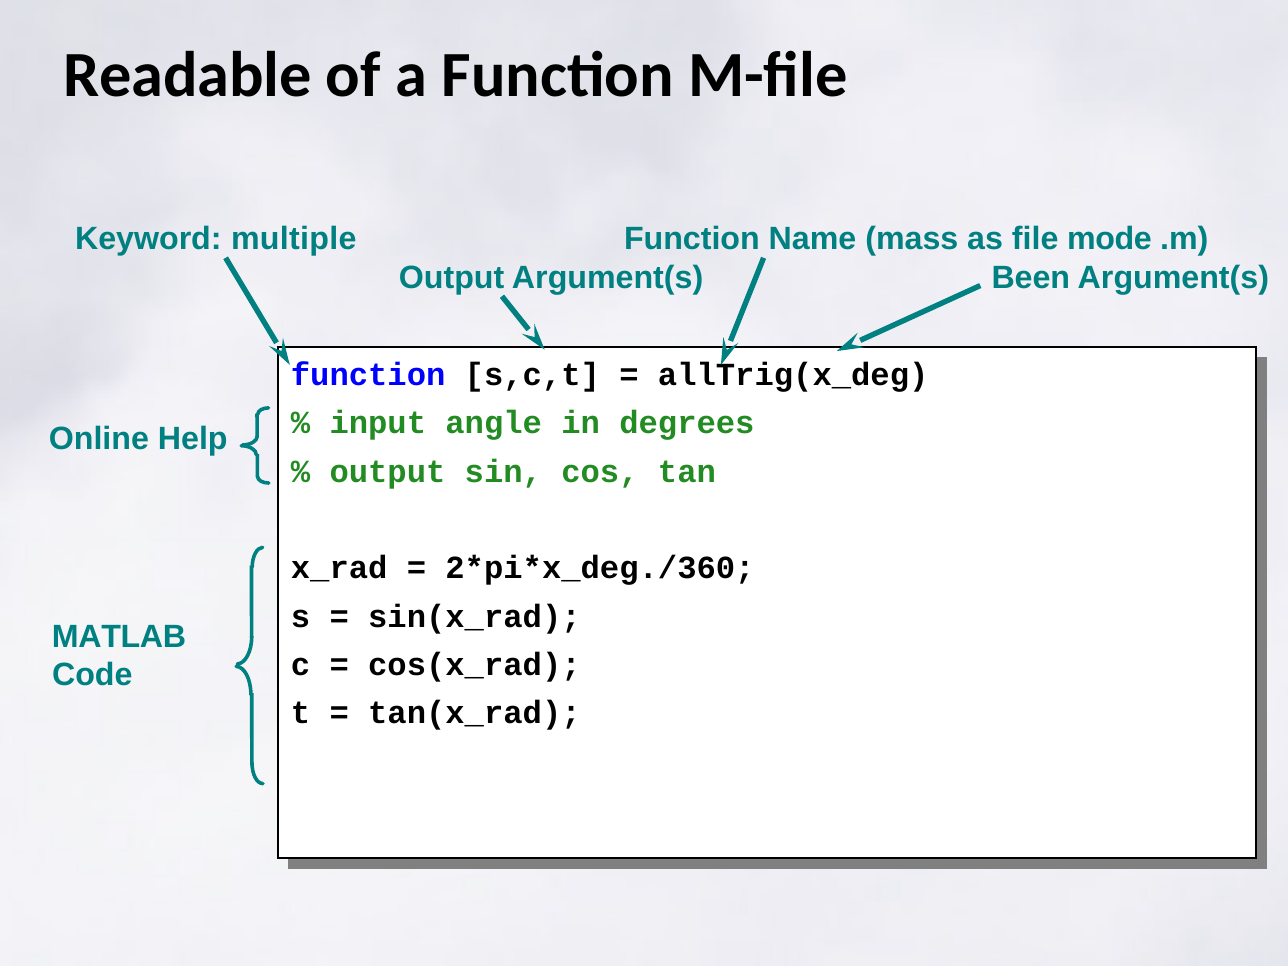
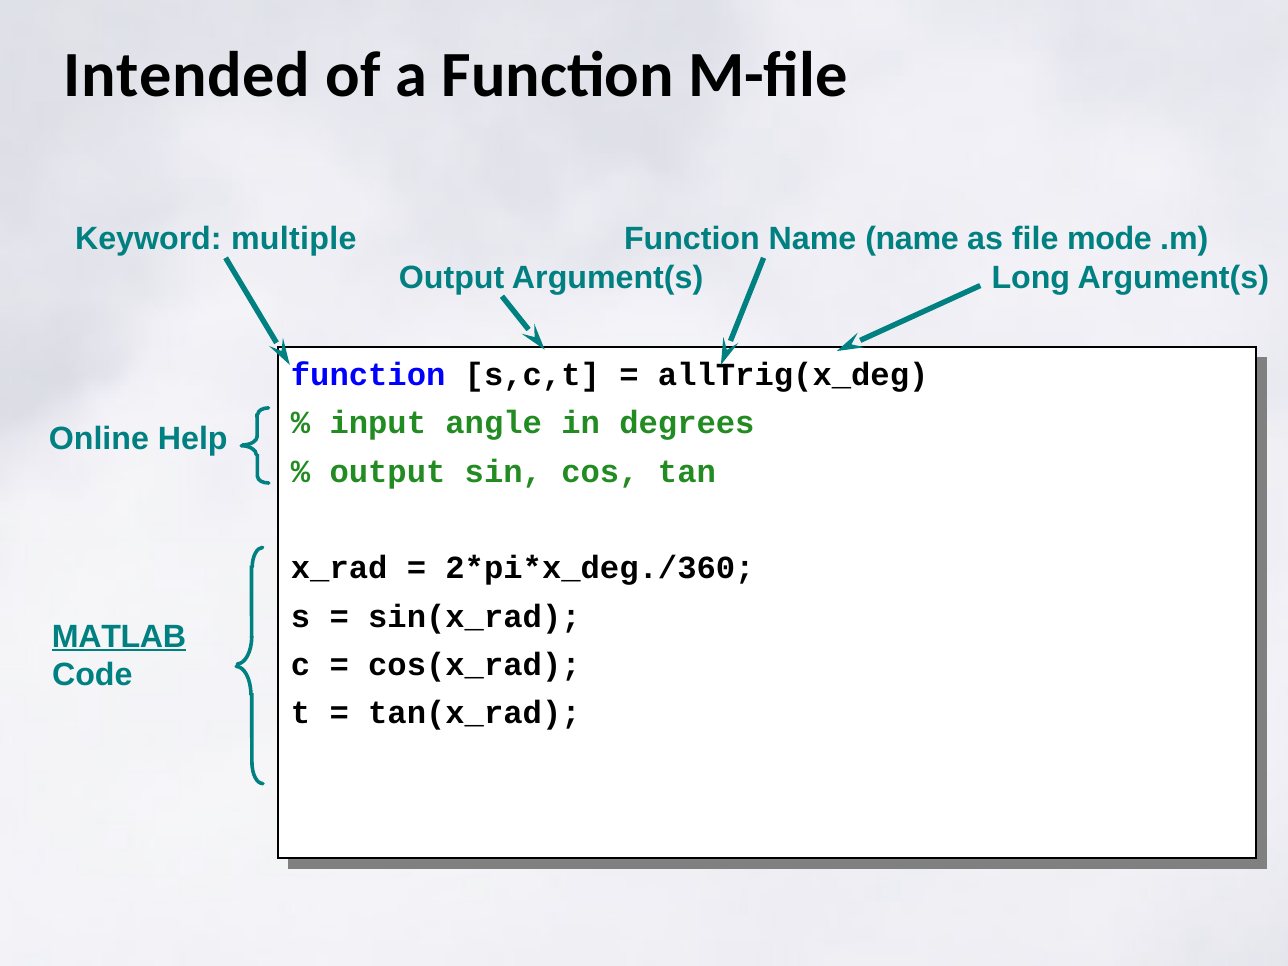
Readable: Readable -> Intended (187, 75)
Name mass: mass -> name (912, 239)
Been: Been -> Long (1031, 278)
MATLAB underline: none -> present (119, 636)
